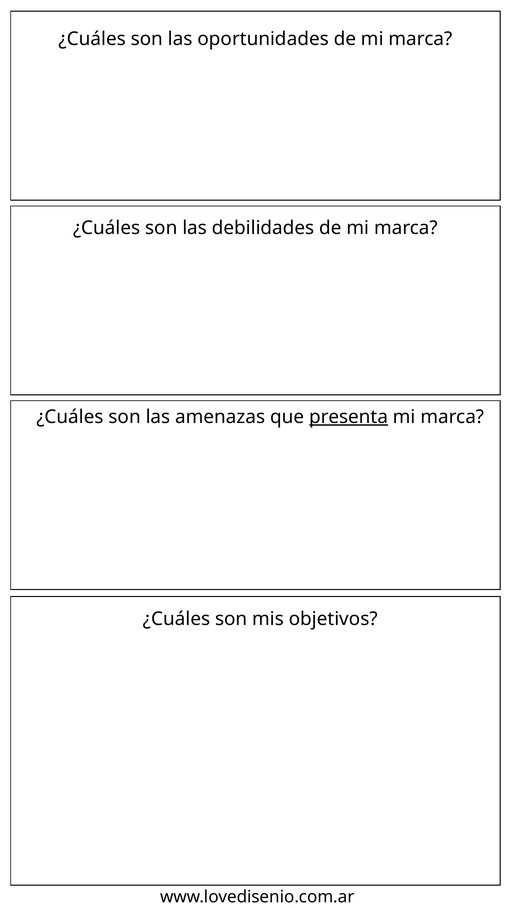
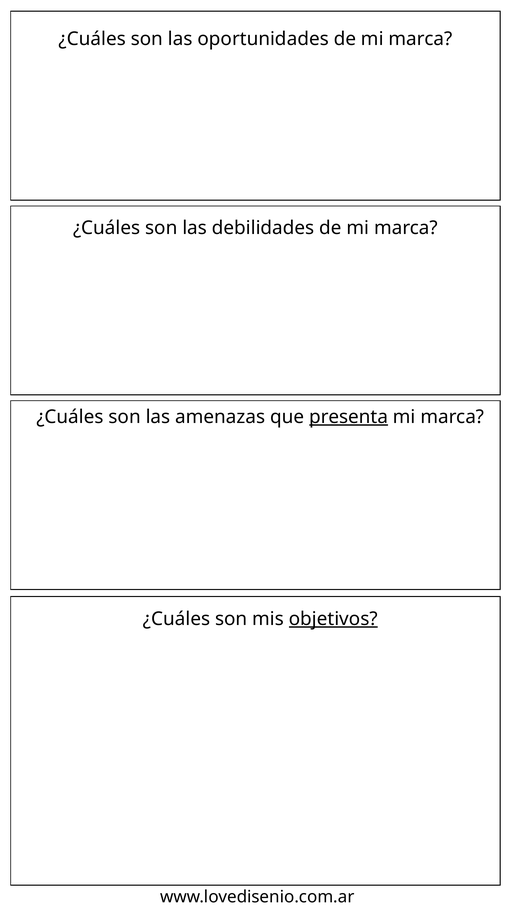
objetivos underline: none -> present (333, 619)
